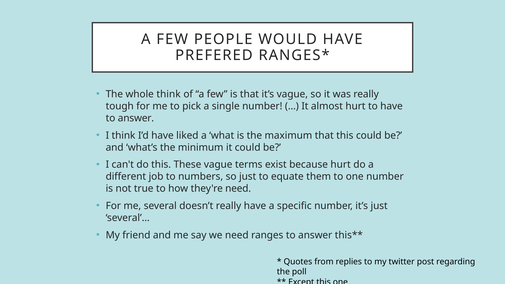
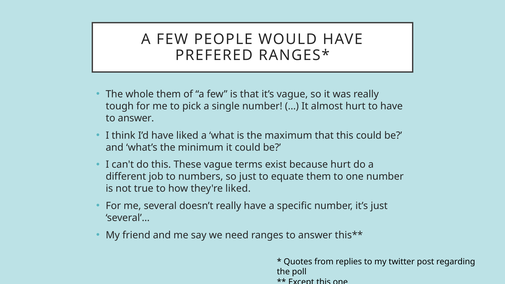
whole think: think -> them (169, 94)
they're need: need -> liked (238, 189)
